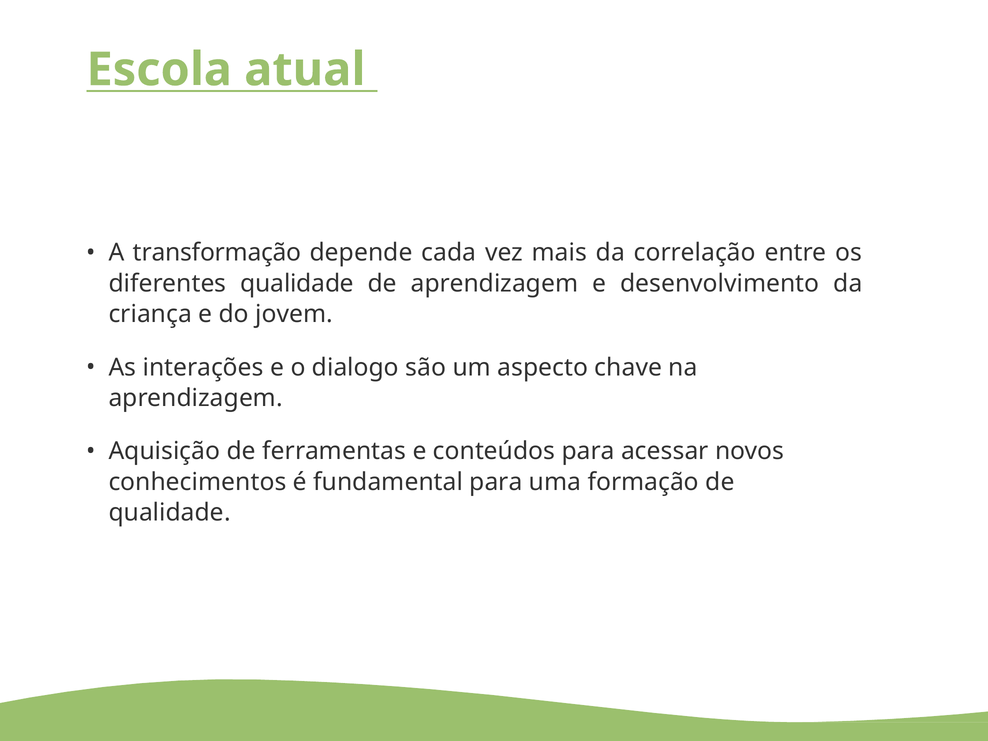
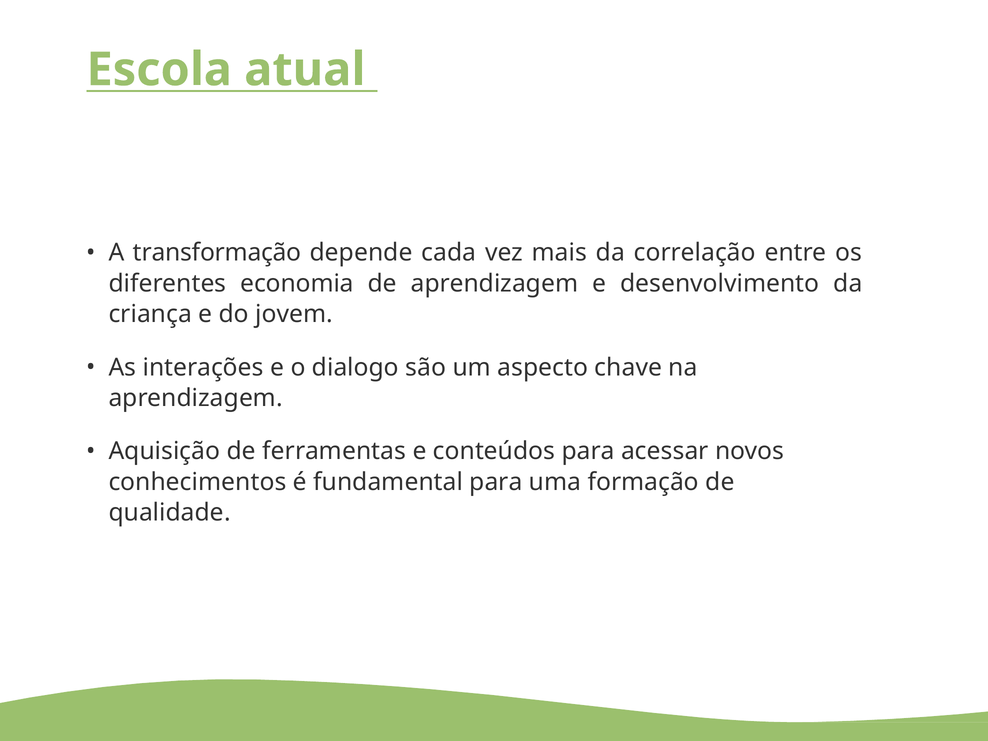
diferentes qualidade: qualidade -> economia (297, 284)
